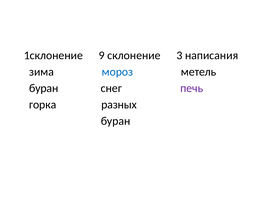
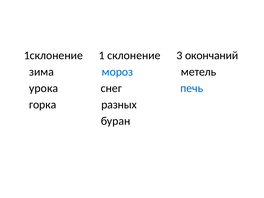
9: 9 -> 1 (102, 55)
написания: написания -> окончаний (212, 55)
буран: буран -> урока (44, 88)
печь colour: purple -> blue (192, 88)
